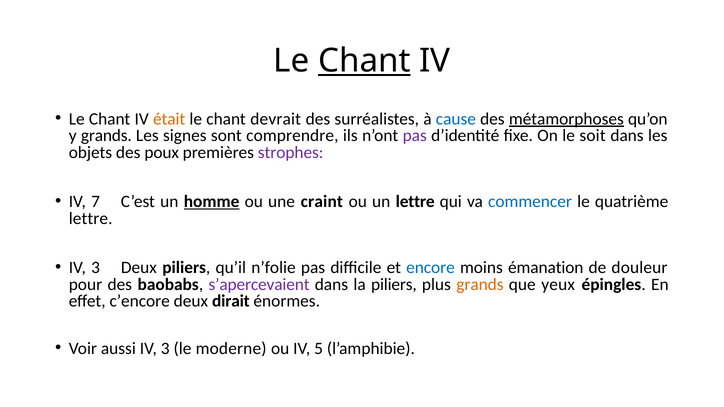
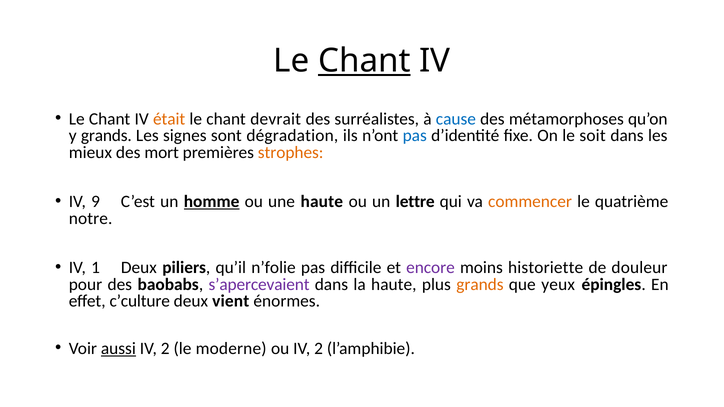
métamorphoses underline: present -> none (566, 119)
comprendre: comprendre -> dégradation (292, 136)
pas colour: purple -> blue (415, 136)
objets: objets -> mieux (90, 153)
poux: poux -> mort (162, 153)
strophes colour: purple -> orange (291, 153)
7: 7 -> 9 (96, 202)
une craint: craint -> haute (322, 202)
commencer colour: blue -> orange (530, 202)
lettre: lettre -> notre (91, 219)
3: 3 -> 1 (96, 268)
encore colour: blue -> purple (430, 268)
émanation: émanation -> historiette (546, 268)
la piliers: piliers -> haute (394, 284)
c’encore: c’encore -> c’culture (140, 301)
dirait: dirait -> vient (231, 301)
aussi underline: none -> present (118, 349)
3: 3 -> 2 (165, 349)
ou IV 5: 5 -> 2 (319, 349)
